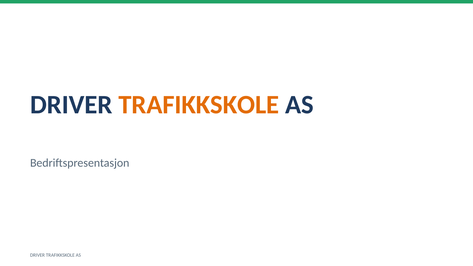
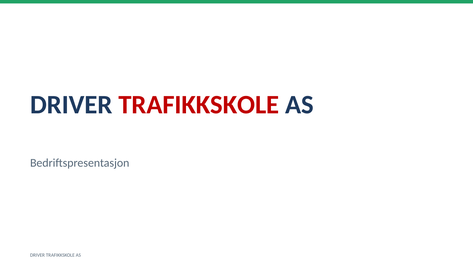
TRAFIKKSKOLE colour: orange -> red (199, 105)
